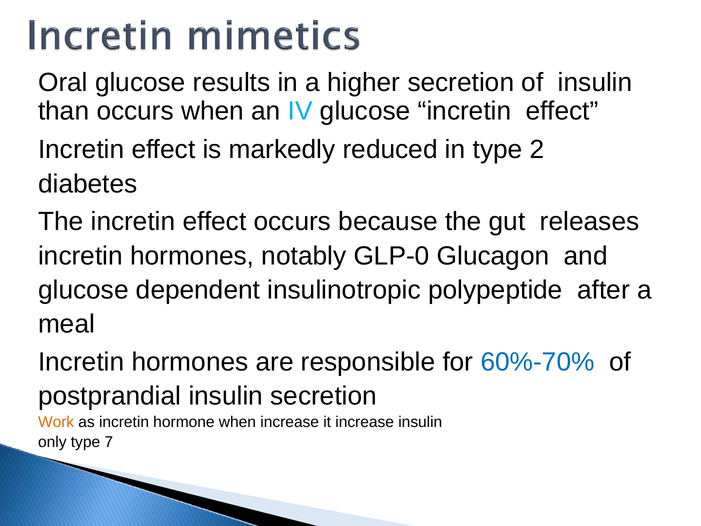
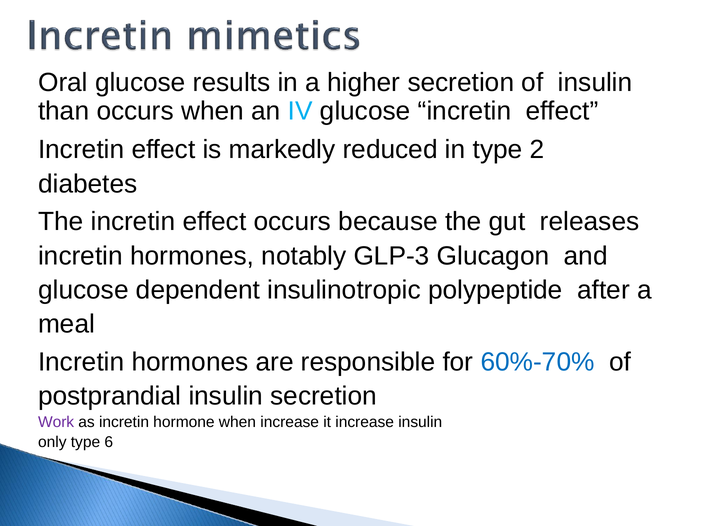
GLP-0: GLP-0 -> GLP-3 (391, 256)
Work colour: orange -> purple (56, 422)
7: 7 -> 6 (109, 442)
